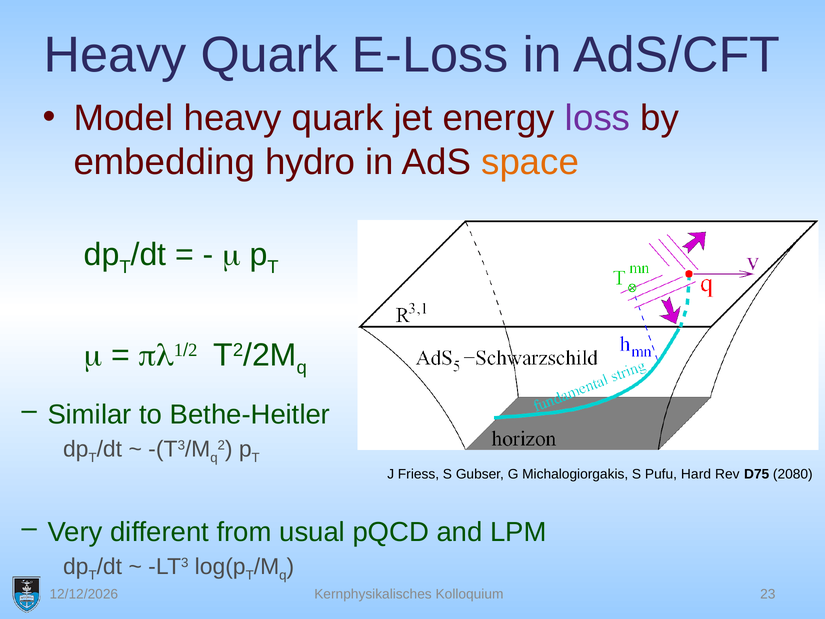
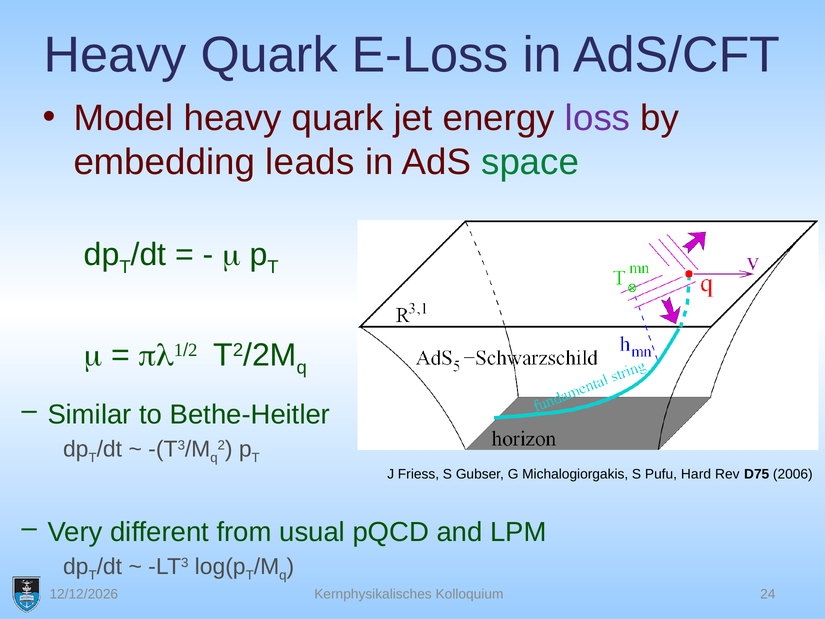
hydro: hydro -> leads (310, 162)
space colour: orange -> green (530, 162)
2080: 2080 -> 2006 (793, 474)
23: 23 -> 24 (768, 594)
